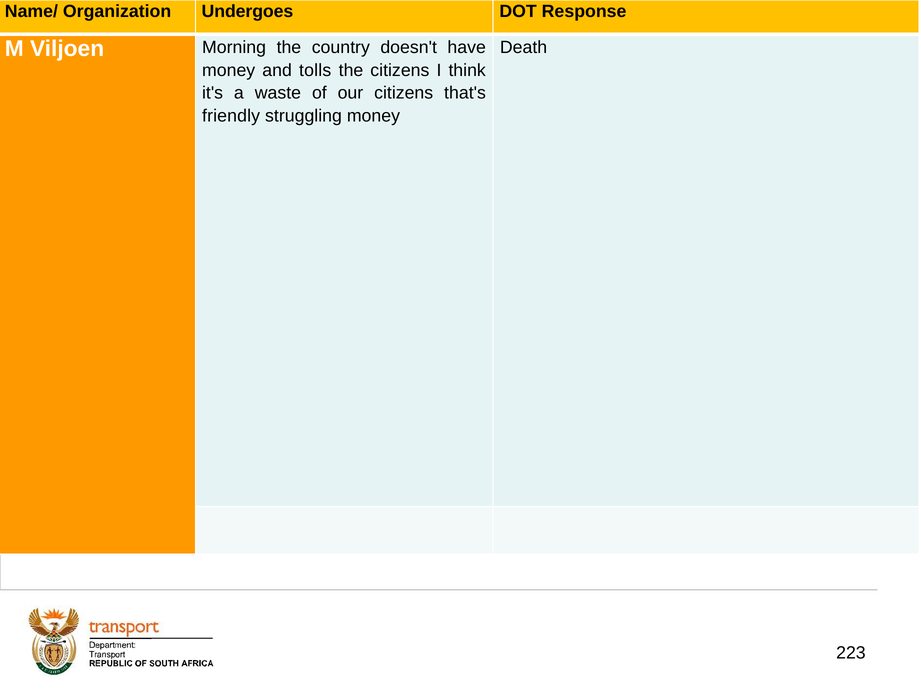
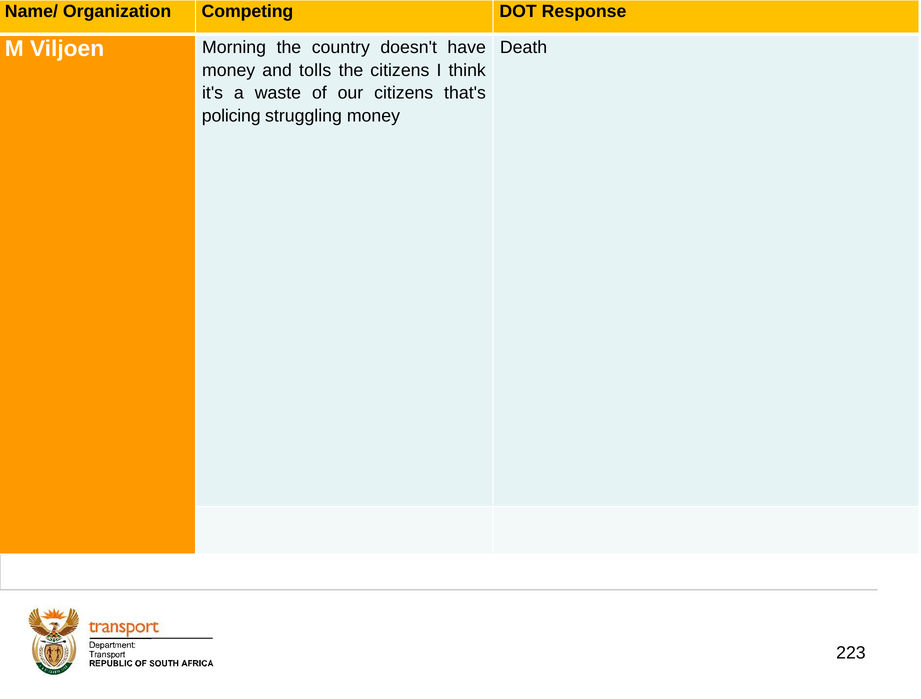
Undergoes: Undergoes -> Competing (247, 12)
friendly: friendly -> policing (231, 116)
